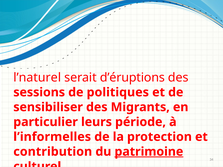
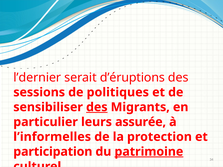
l’naturel: l’naturel -> l’dernier (37, 78)
des underline: none -> present (97, 107)
période: période -> assurée (141, 122)
contribution: contribution -> participation (53, 152)
